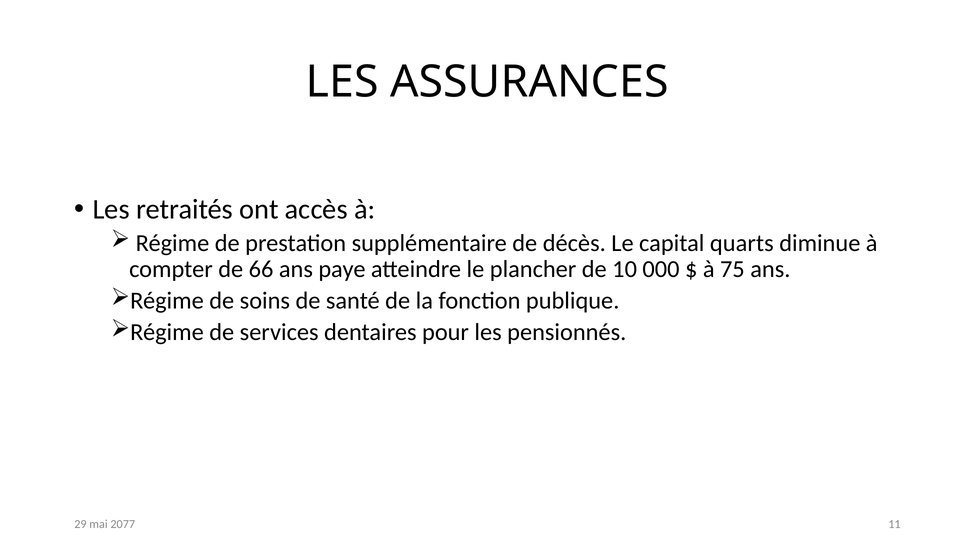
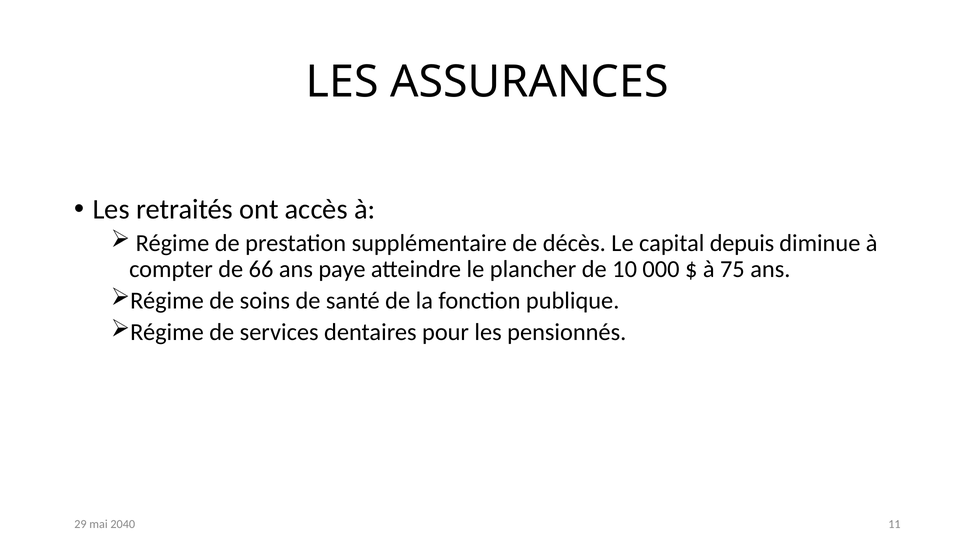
quarts: quarts -> depuis (742, 243)
2077: 2077 -> 2040 (123, 524)
